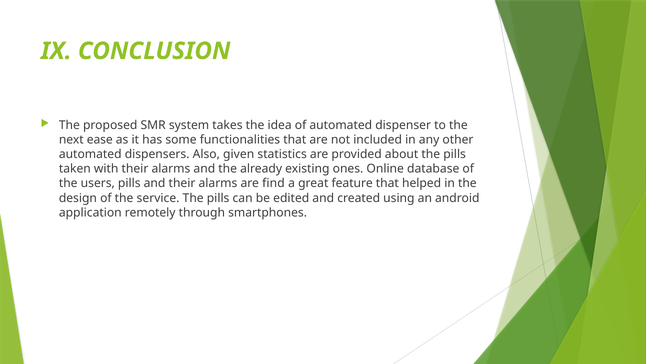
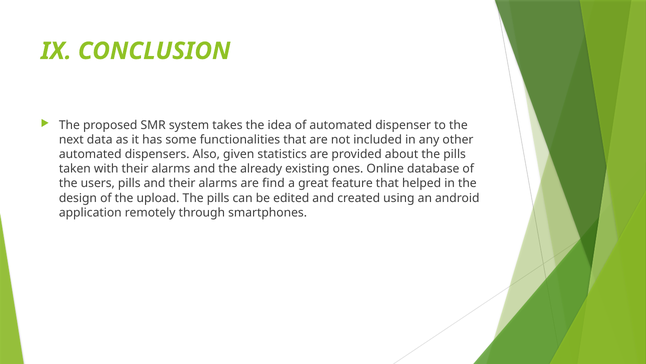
ease: ease -> data (100, 140)
service: service -> upload (158, 198)
